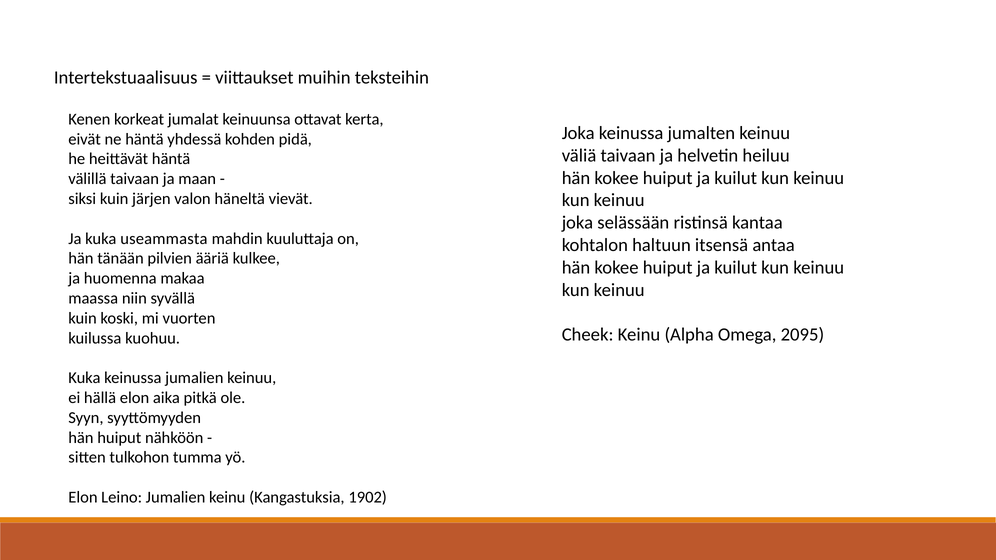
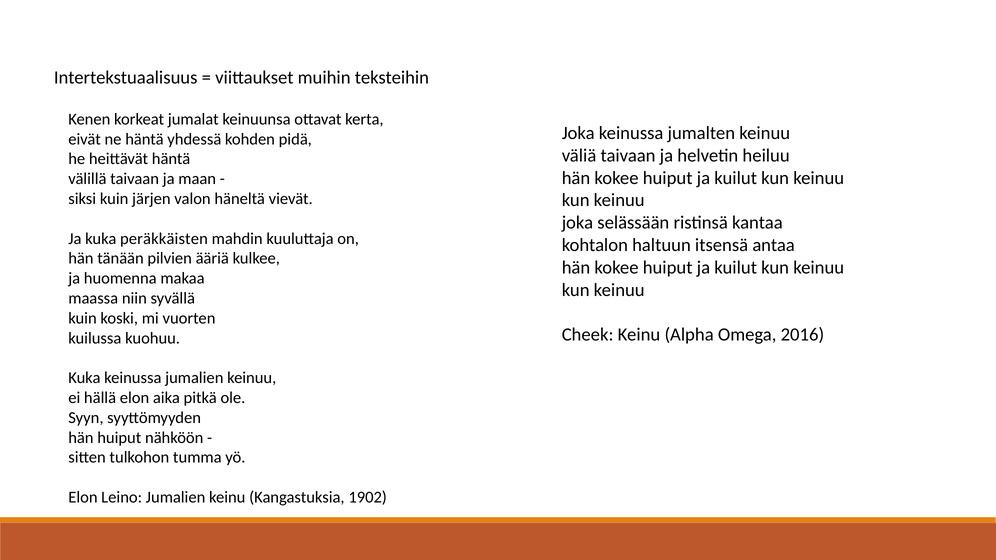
useammasta: useammasta -> peräkkäisten (164, 239)
2095: 2095 -> 2016 (802, 335)
